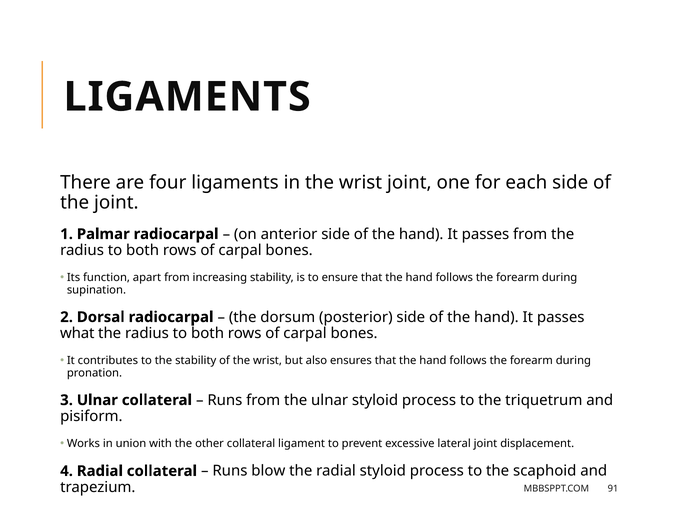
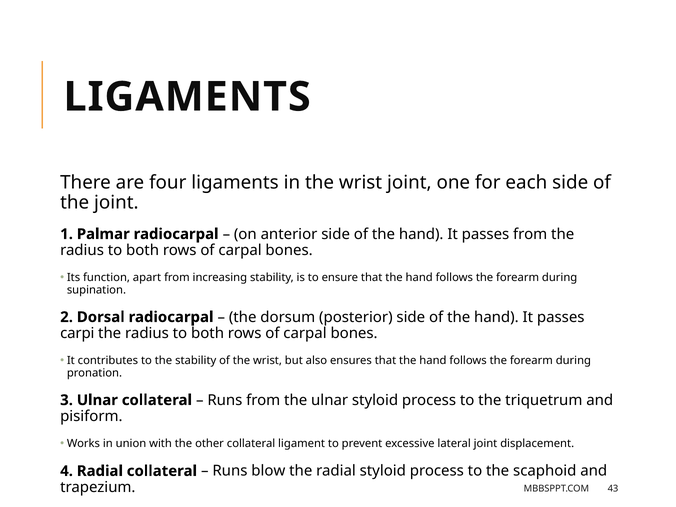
what: what -> carpi (77, 333)
91: 91 -> 43 (613, 488)
